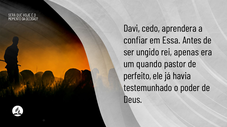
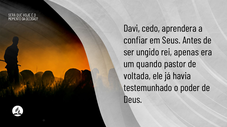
Essa: Essa -> Seus (171, 41)
perfeito: perfeito -> voltada (137, 76)
